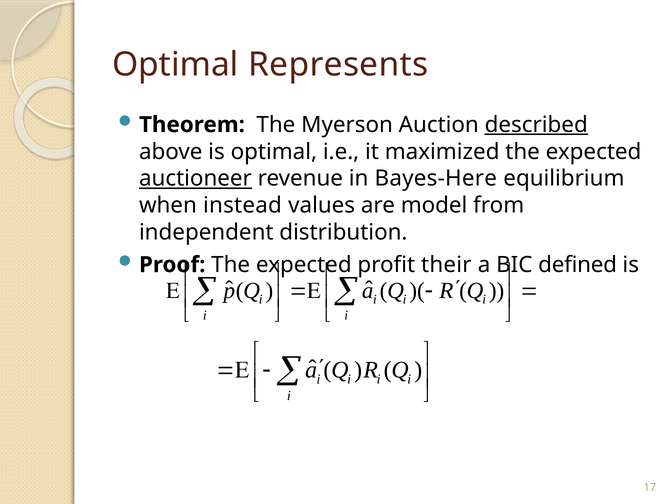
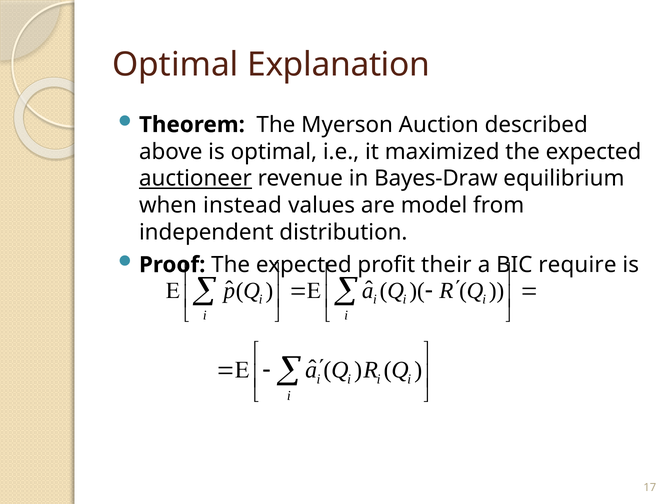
Represents: Represents -> Explanation (339, 65)
described underline: present -> none (536, 125)
Bayes-Here: Bayes-Here -> Bayes-Draw (436, 178)
defined: defined -> require (577, 265)
